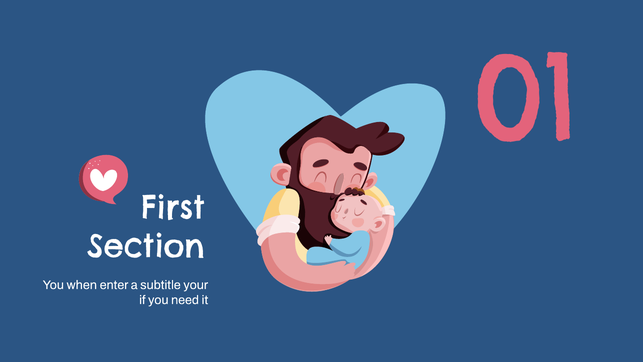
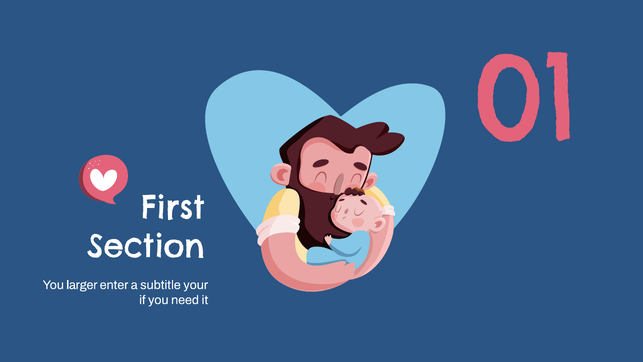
when: when -> larger (82, 285)
